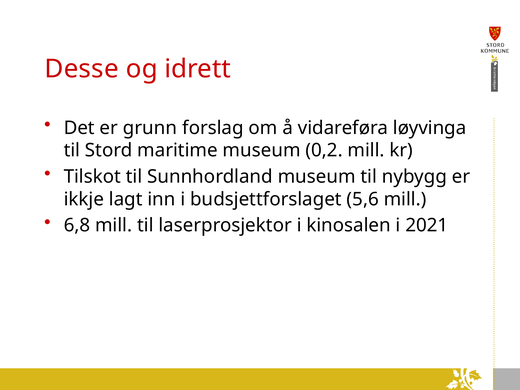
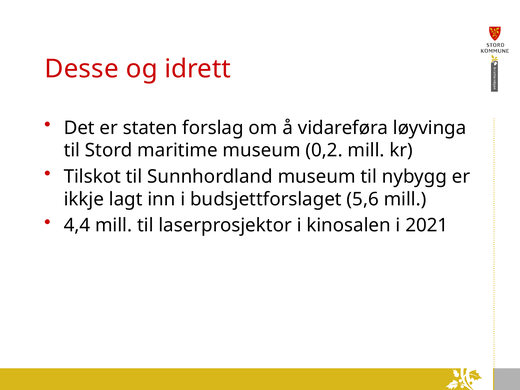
grunn: grunn -> staten (150, 128)
6,8: 6,8 -> 4,4 (77, 225)
